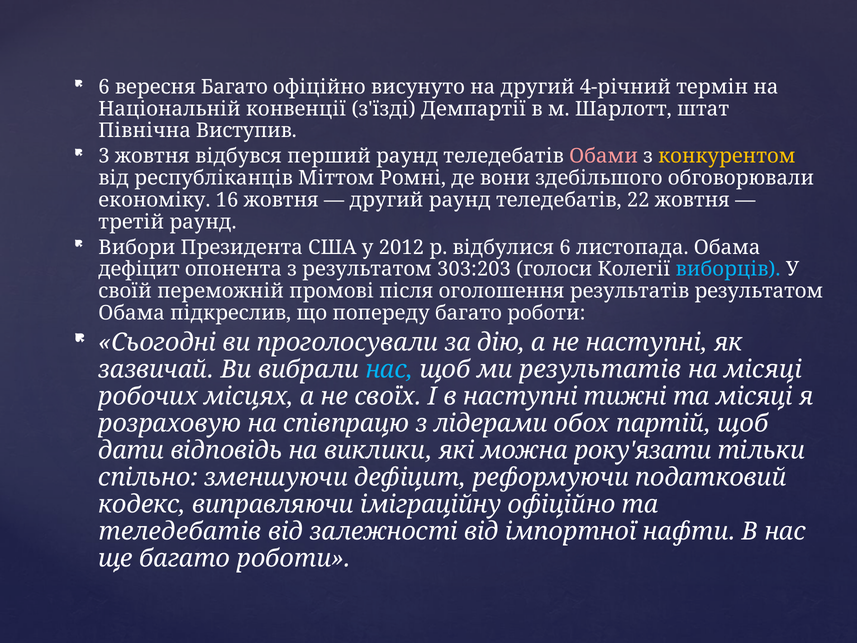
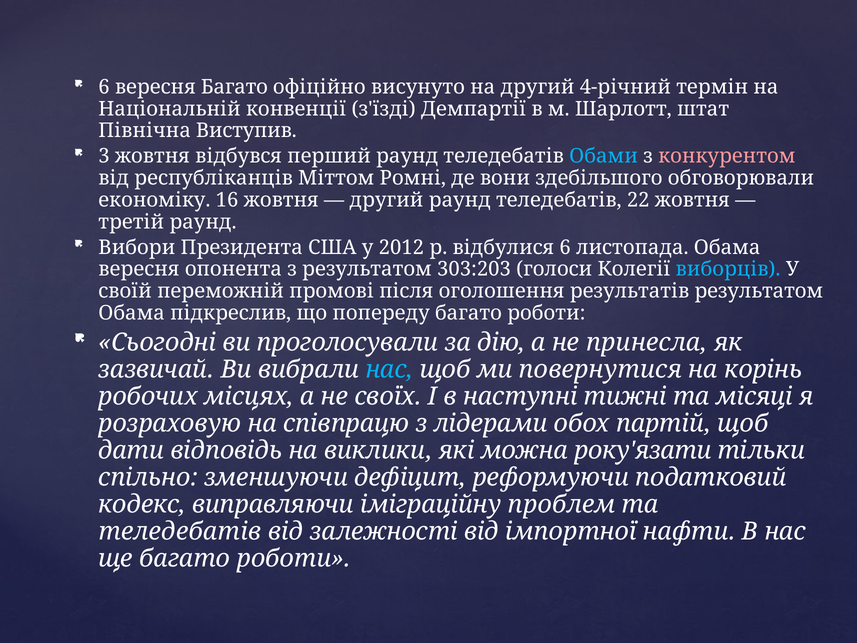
Обами colour: pink -> light blue (604, 156)
конкурентом colour: yellow -> pink (727, 156)
дефіцит: дефіцит -> вересня (139, 269)
не наступні: наступні -> принесла (647, 342)
ми результатів: результатів -> повернутися (600, 369)
на місяці: місяці -> корінь (763, 369)
іміграційну офіційно: офіційно -> проблем (562, 504)
